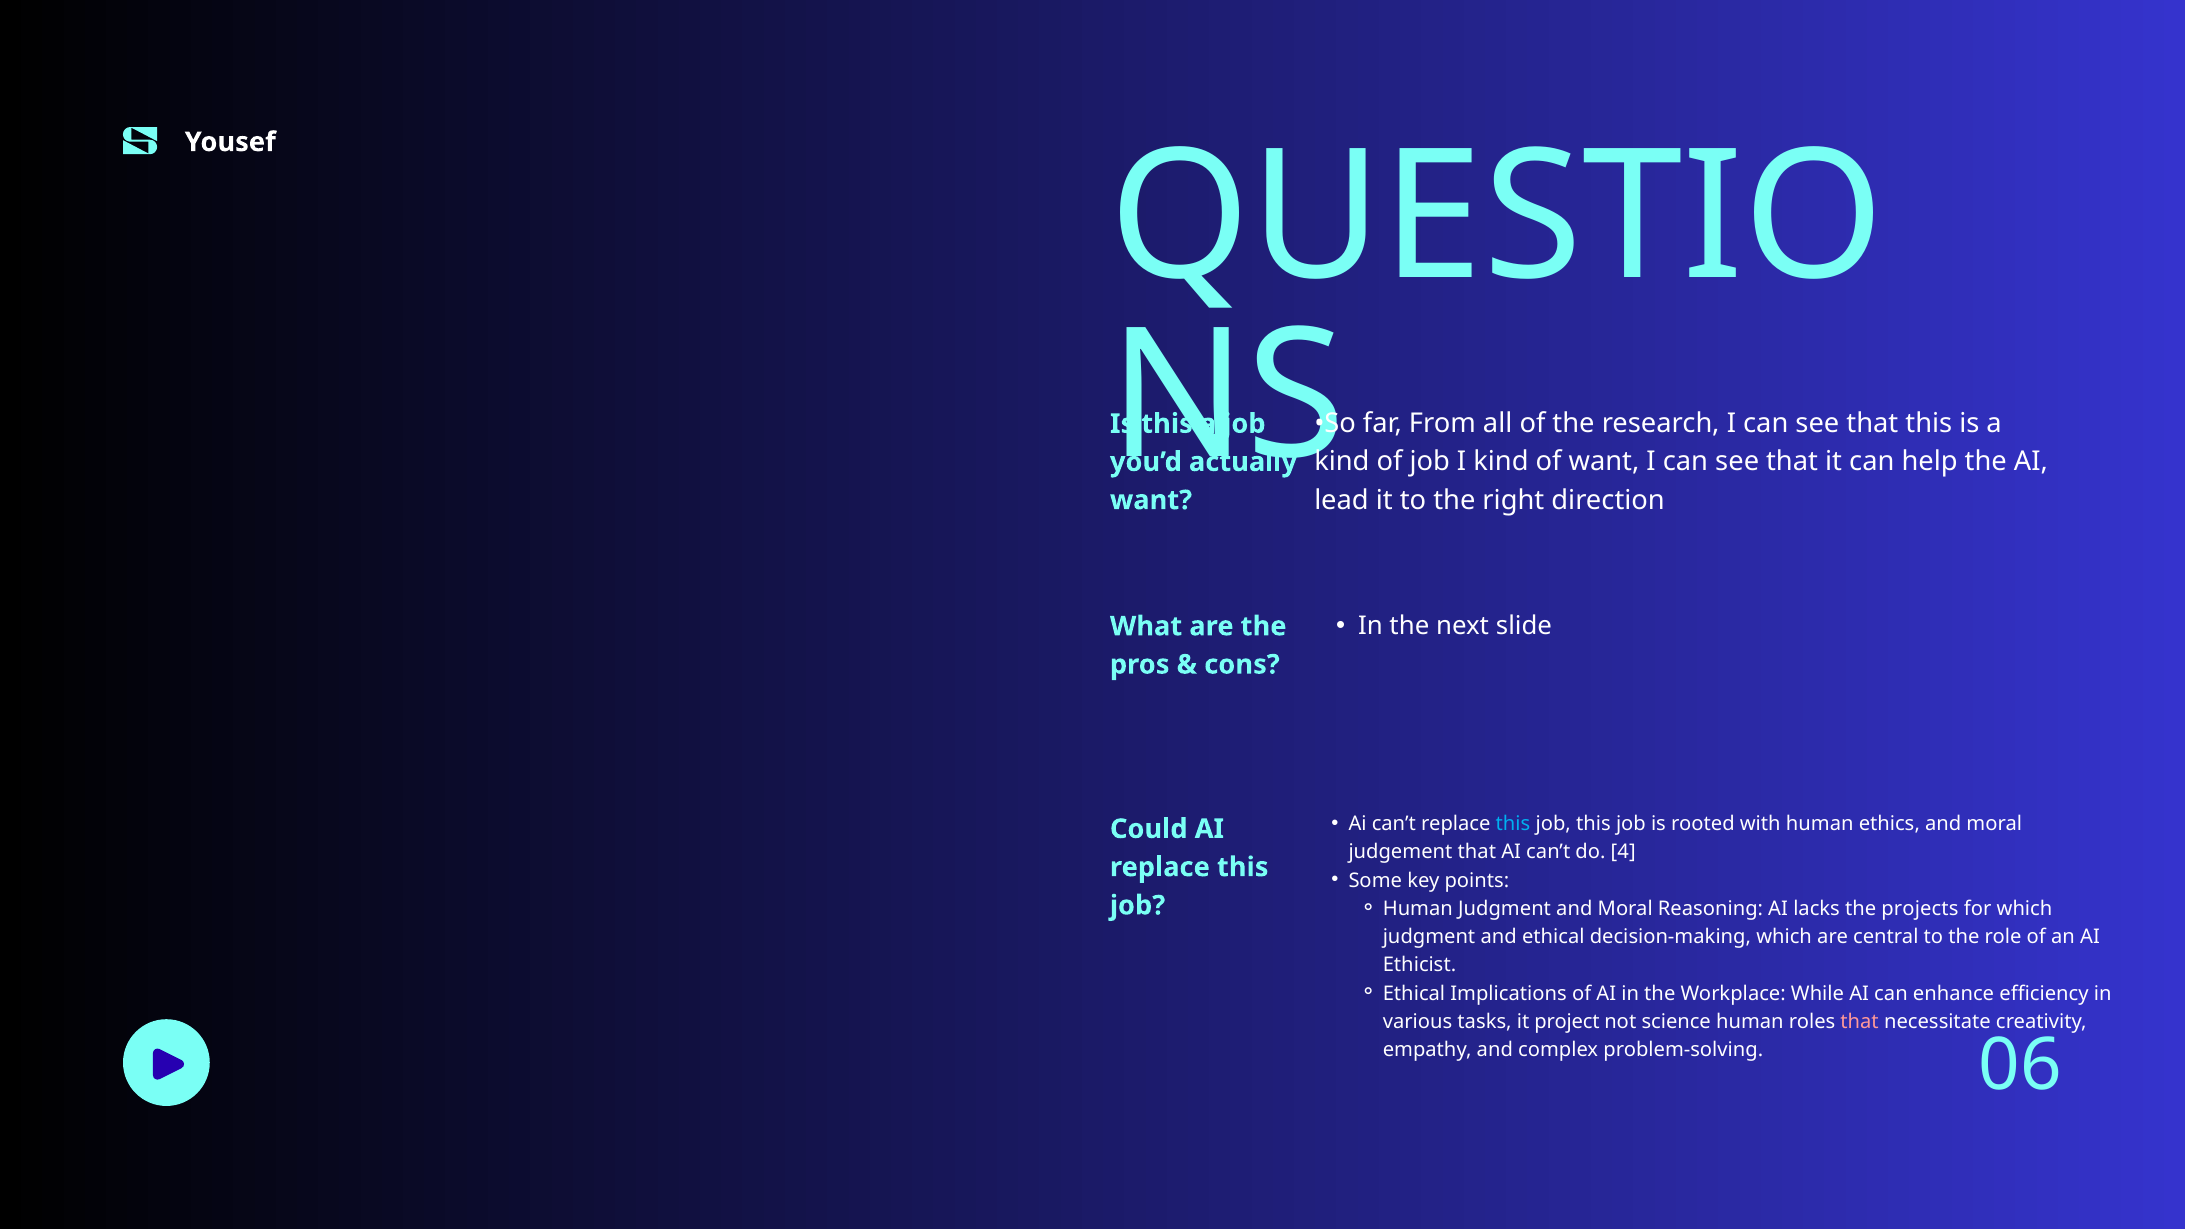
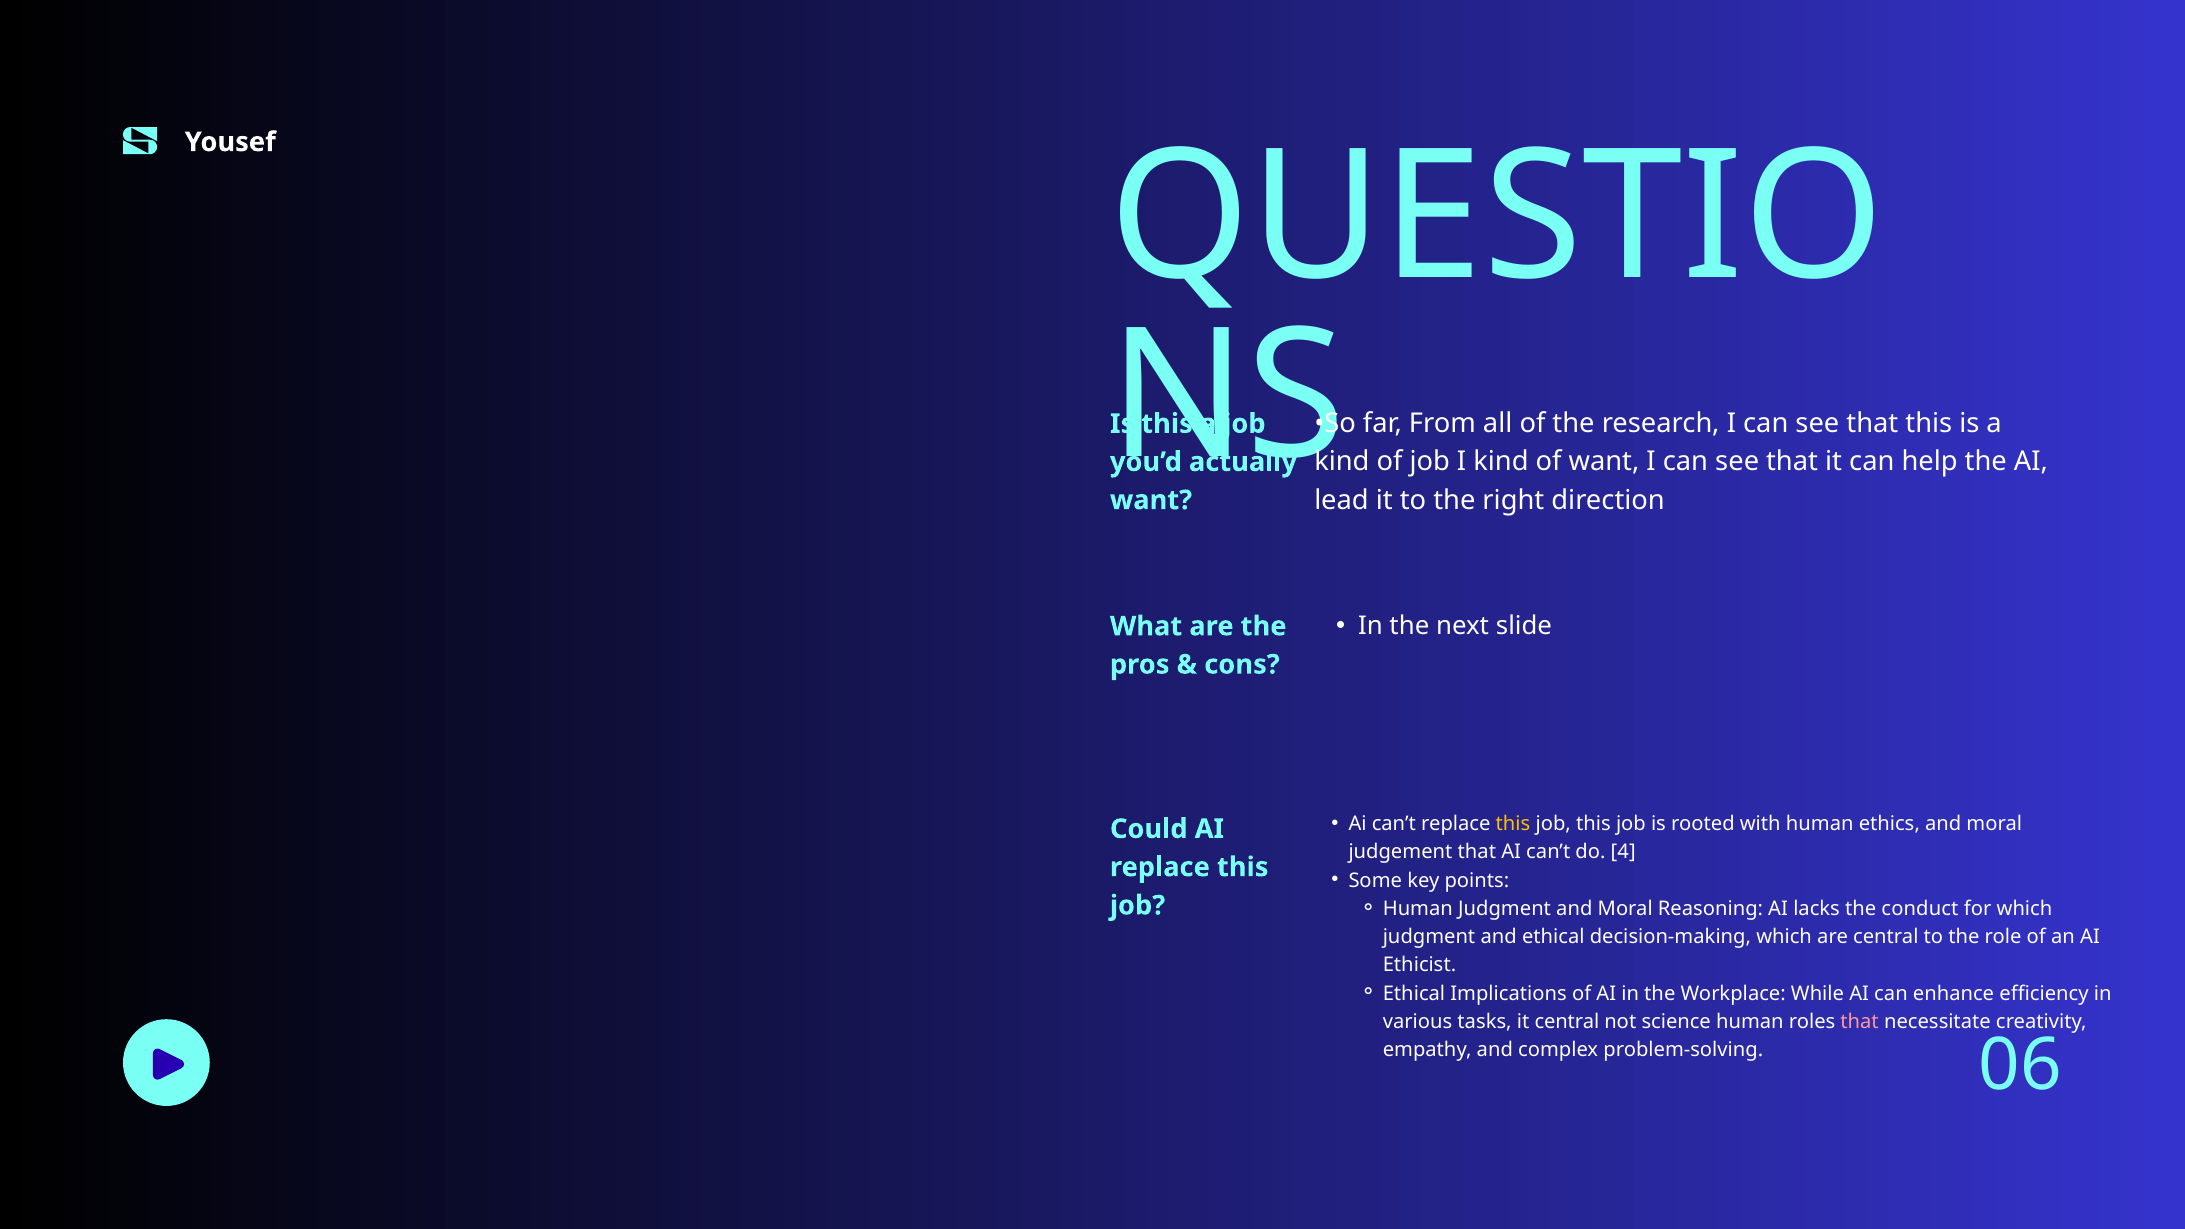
this colour: light blue -> yellow (1513, 824)
projects: projects -> conduct (1920, 909)
it project: project -> central (1567, 1022)
